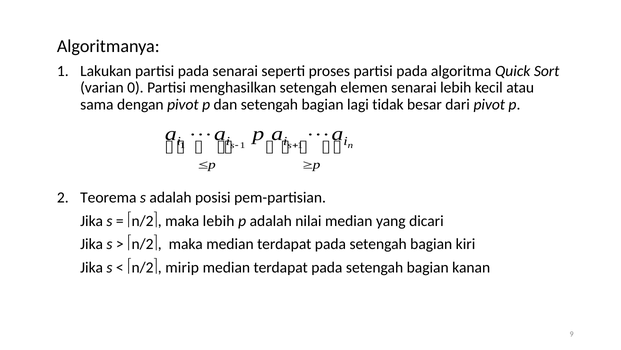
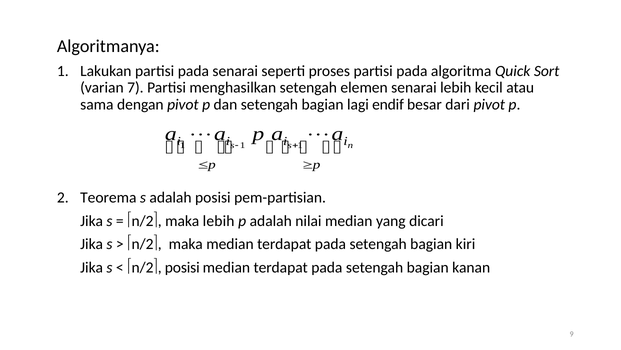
0: 0 -> 7 (135, 88)
tidak: tidak -> endif (388, 104)
n/2 mirip: mirip -> posisi (182, 267)
